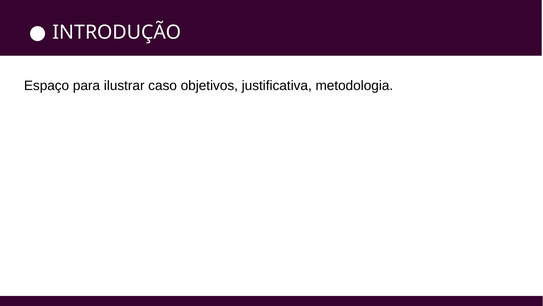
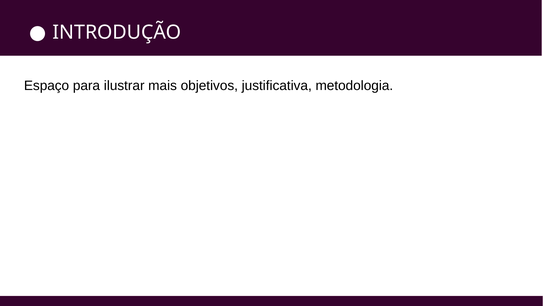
caso: caso -> mais (163, 85)
